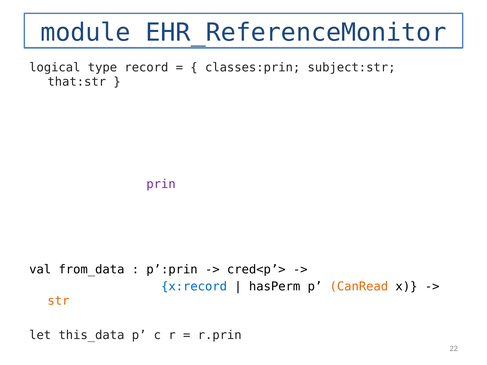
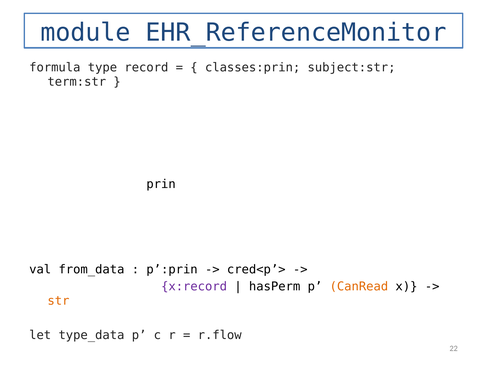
logical: logical -> formula (55, 67)
that:str: that:str -> term:str (77, 82)
prin colour: purple -> black (161, 184)
x:record colour: blue -> purple (194, 287)
this_data: this_data -> type_data (91, 335)
r.prin: r.prin -> r.flow (220, 335)
